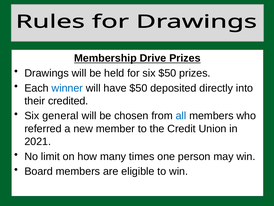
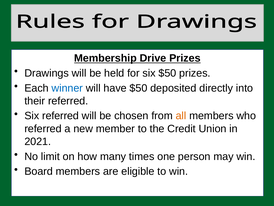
their credited: credited -> referred (68, 101)
Six general: general -> referred (60, 116)
all colour: blue -> orange (181, 116)
